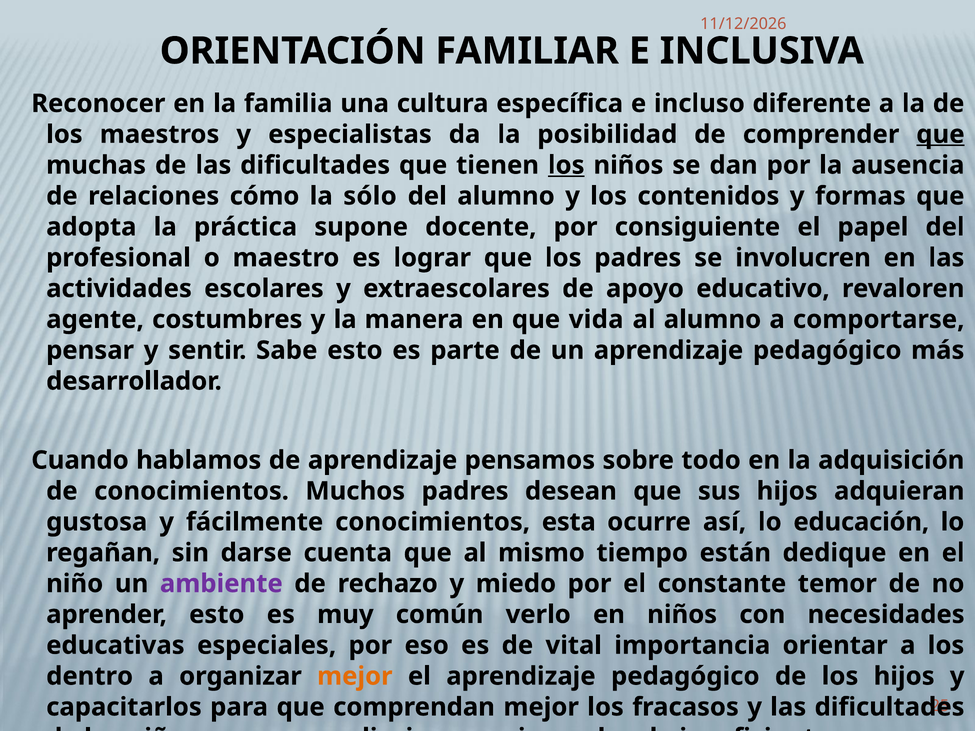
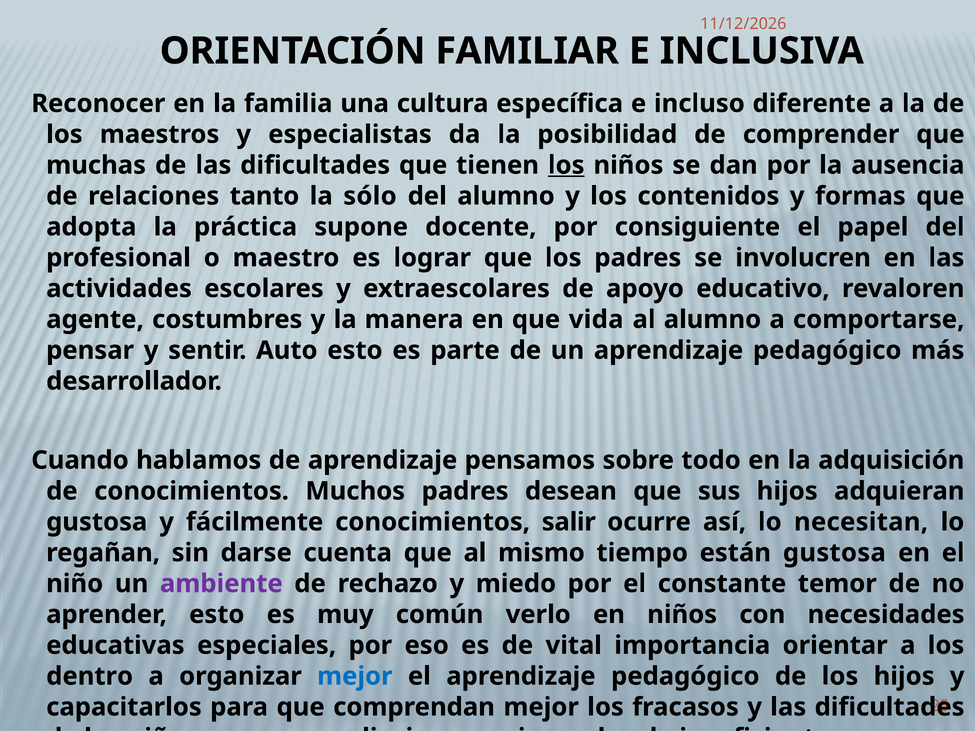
que underline: present -> none (940, 134)
cómo: cómo -> tanto (265, 196)
Sabe: Sabe -> Auto (287, 350)
esta: esta -> salir (569, 522)
educación: educación -> necesitan (861, 522)
están dedique: dedique -> gustosa (834, 553)
mejor colour: orange -> blue (355, 676)
